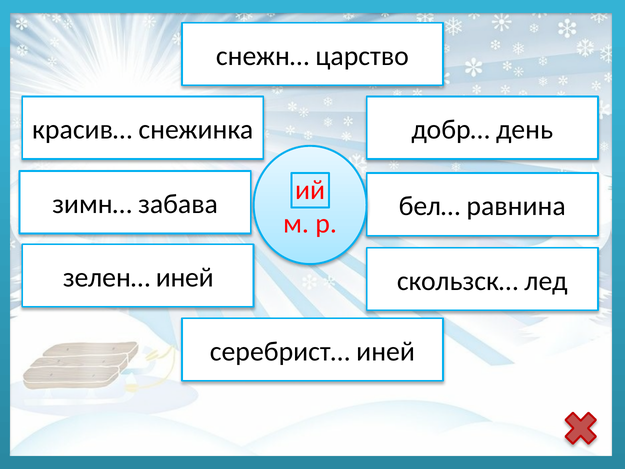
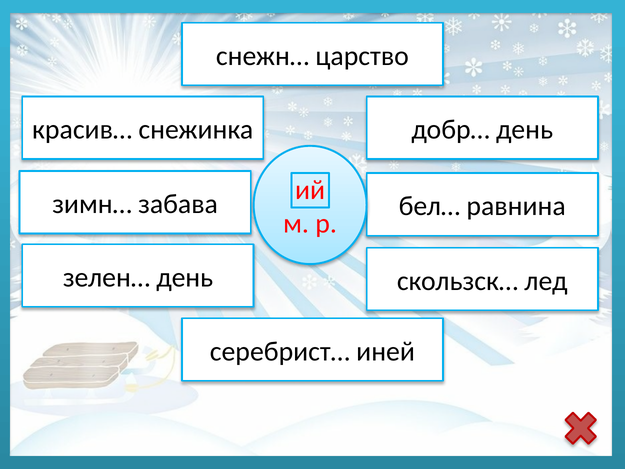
зелен… иней: иней -> день (185, 277)
